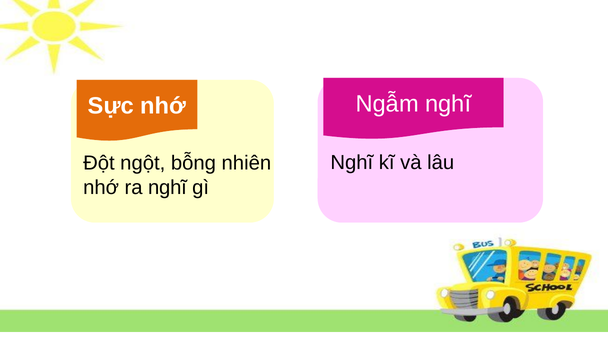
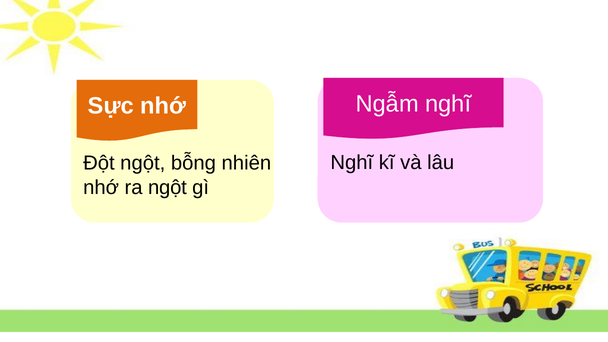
ra nghĩ: nghĩ -> ngột (167, 188)
